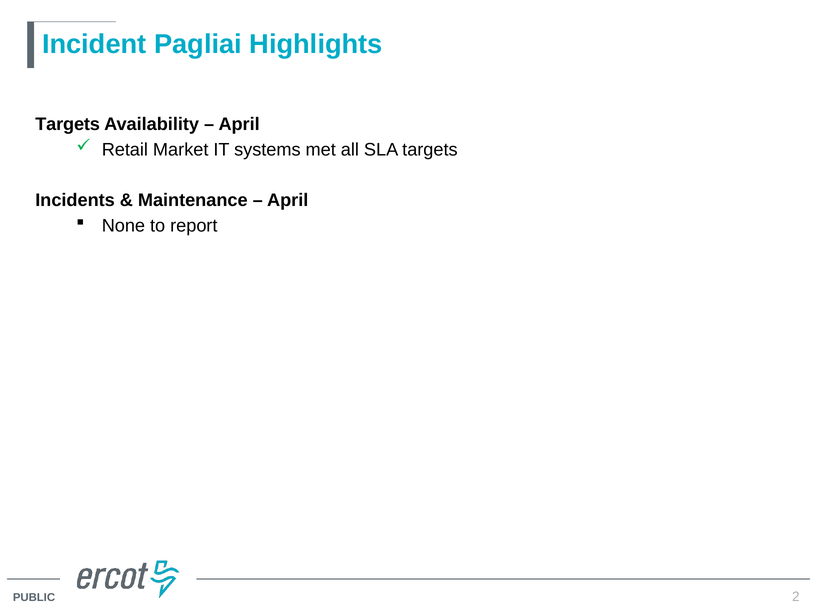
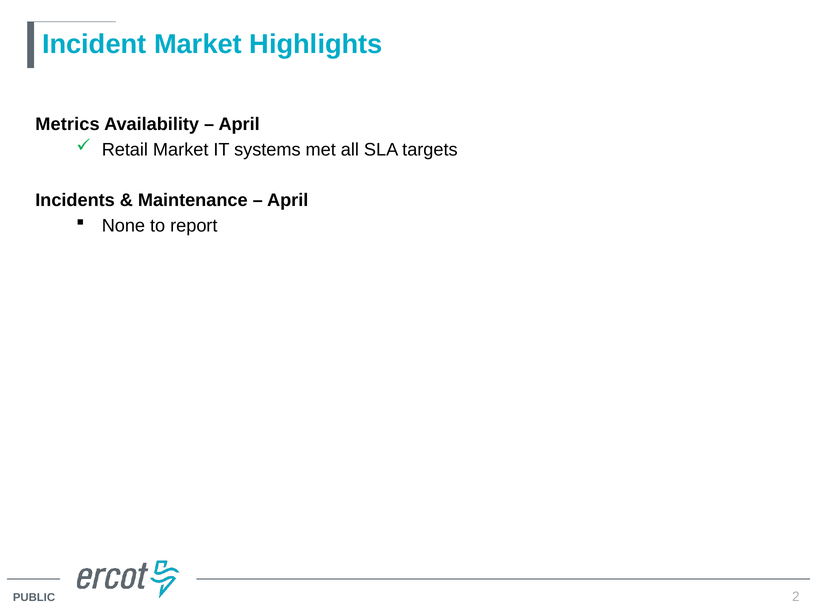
Incident Pagliai: Pagliai -> Market (198, 44)
Targets: Targets -> Metrics (67, 124)
